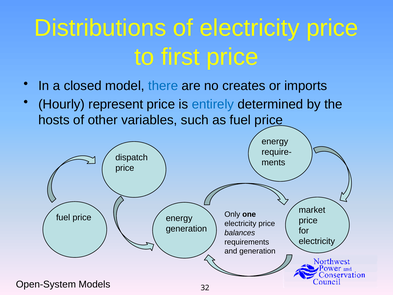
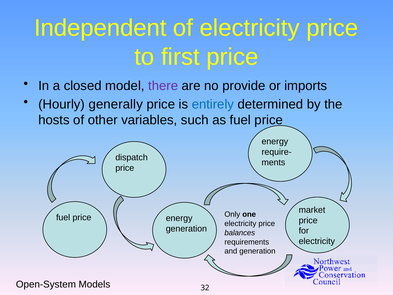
Distributions: Distributions -> Independent (100, 28)
there colour: blue -> purple (163, 86)
creates: creates -> provide (244, 86)
represent: represent -> generally (116, 104)
